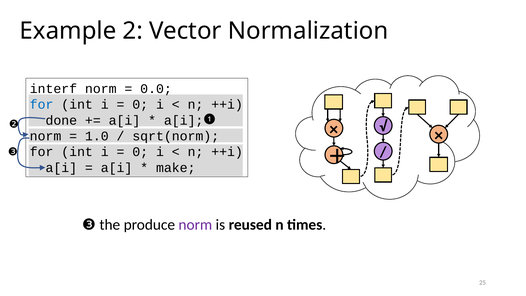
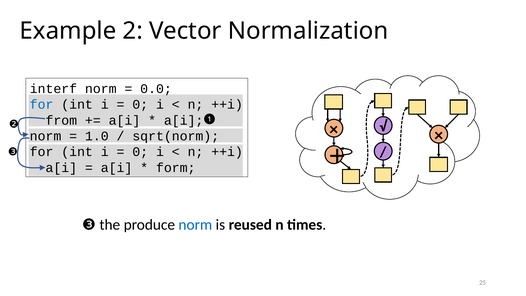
done: done -> from (61, 120)
make: make -> form (176, 168)
norm colour: purple -> blue (195, 225)
